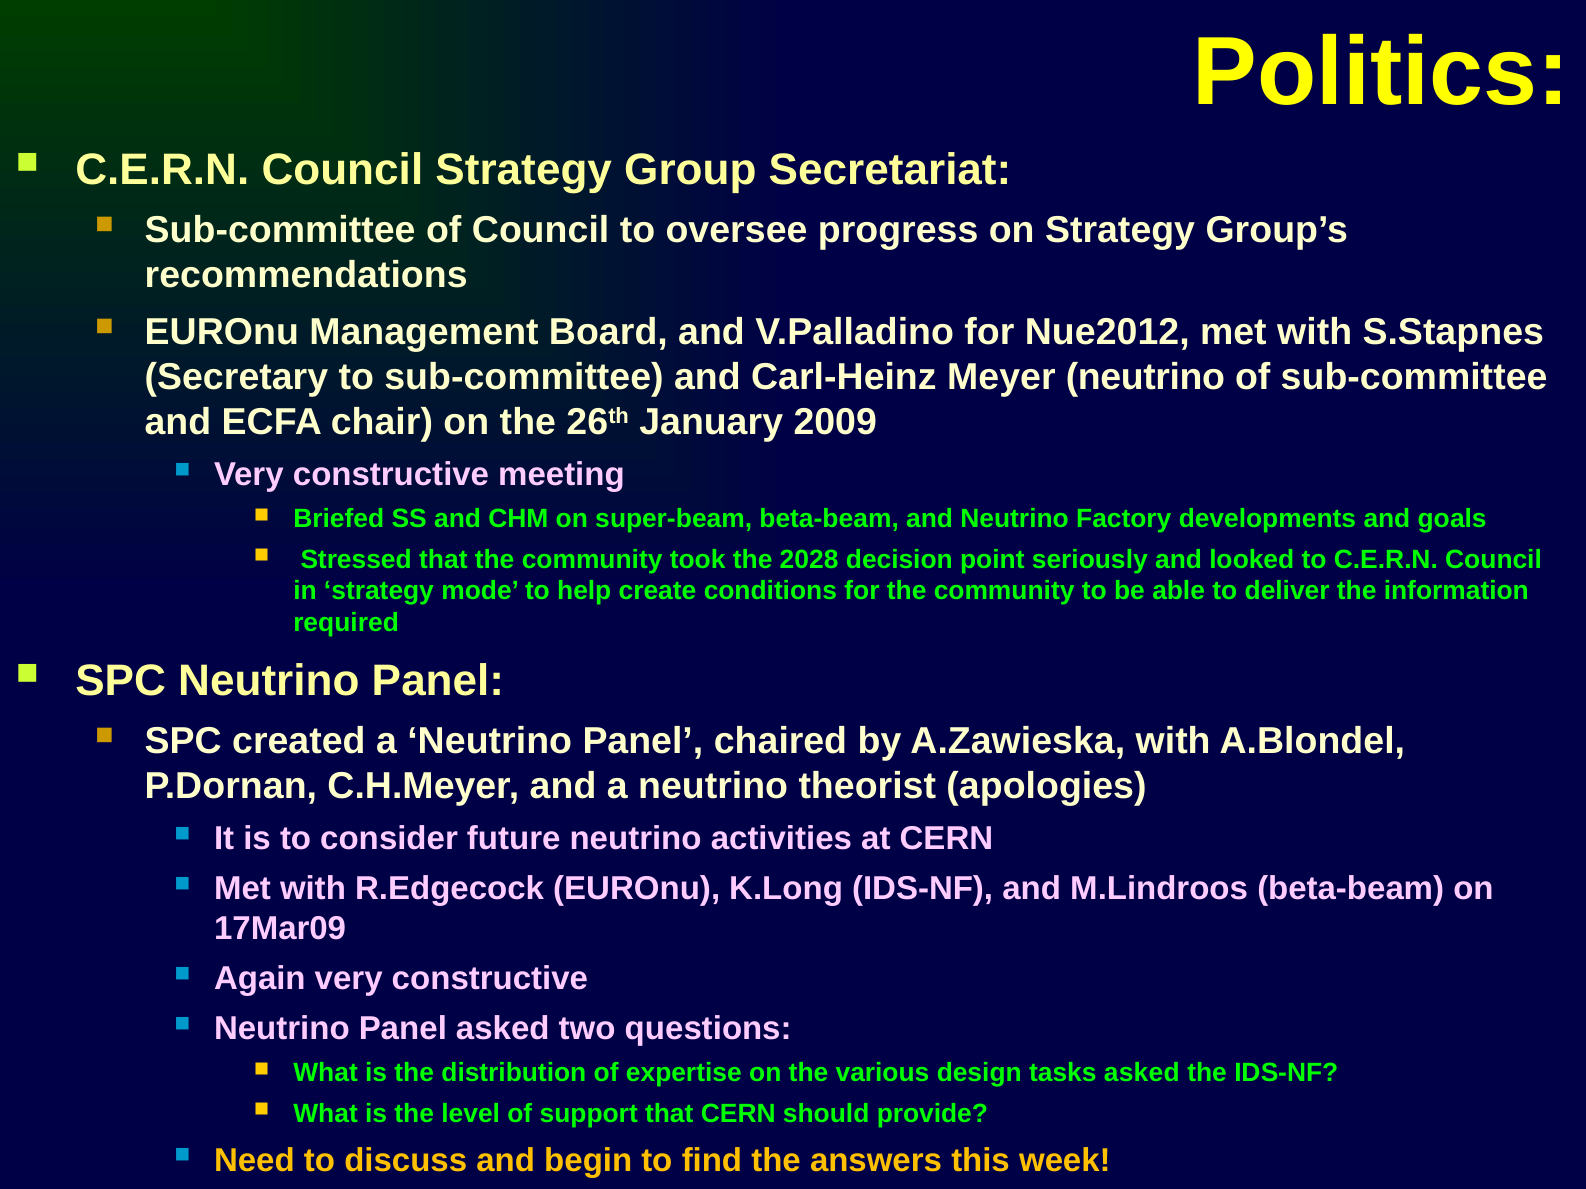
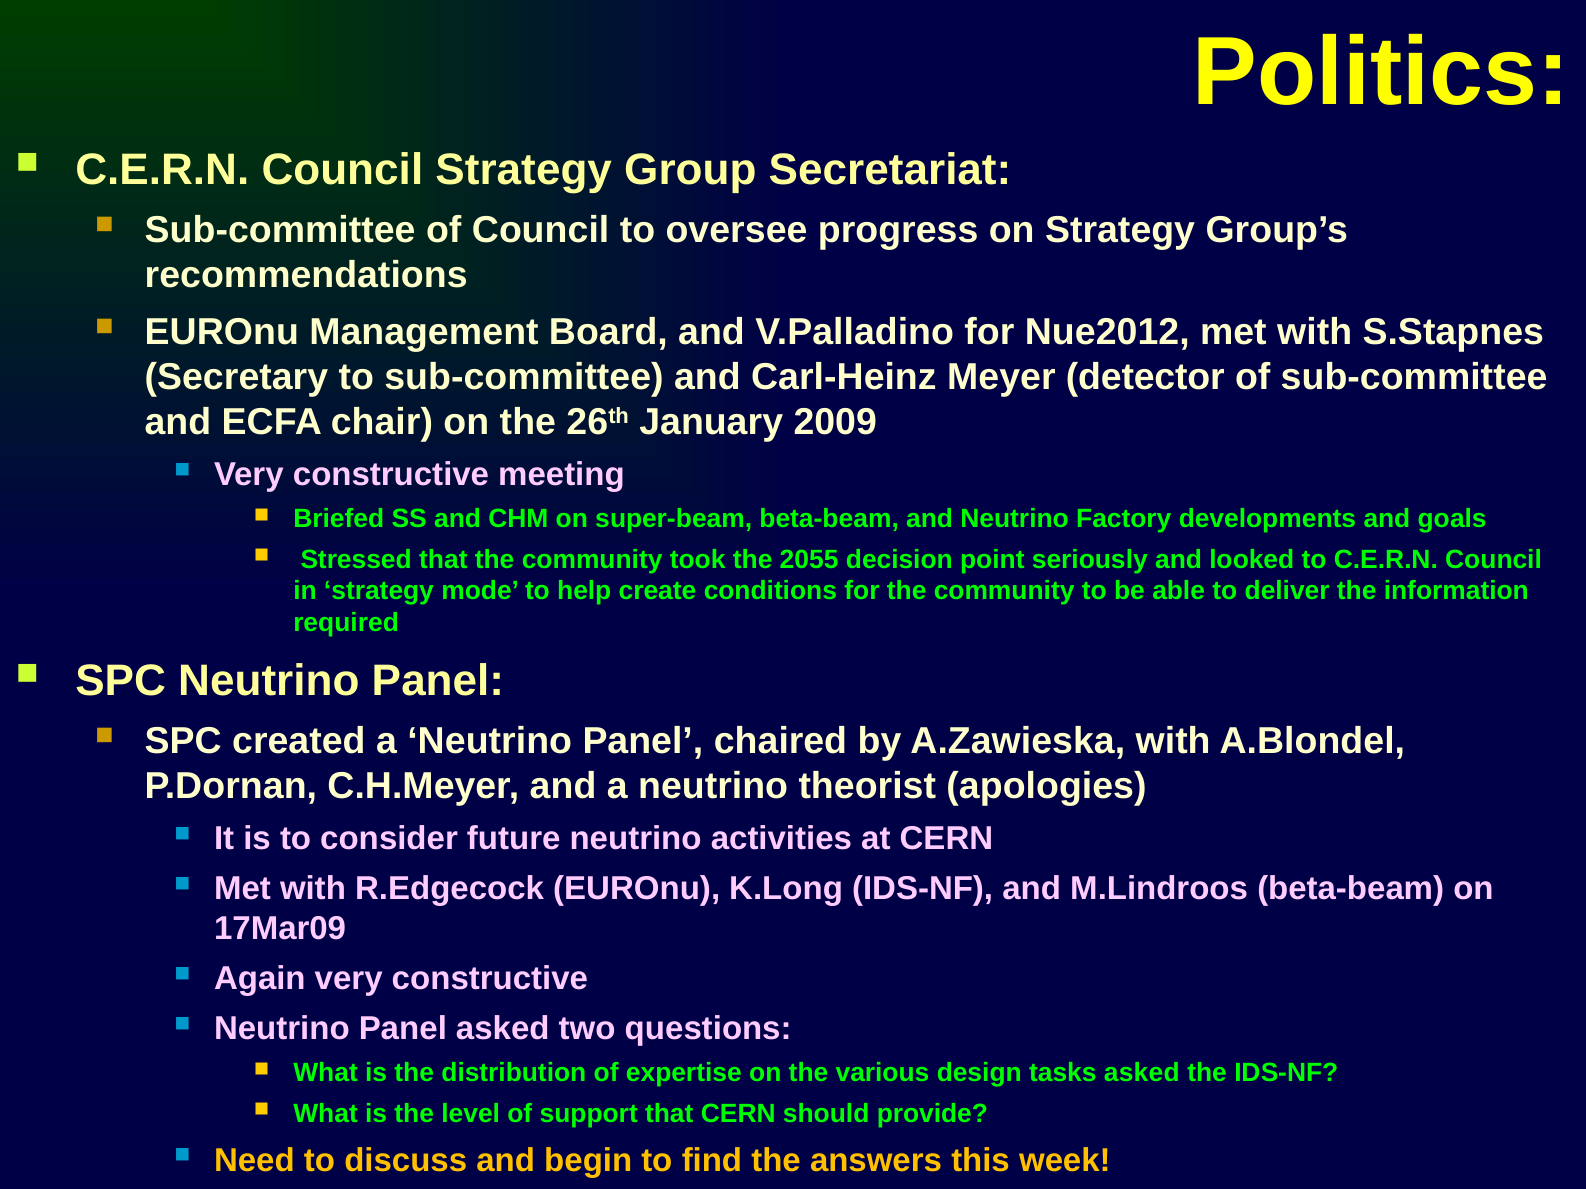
Meyer neutrino: neutrino -> detector (1145, 378)
2028: 2028 -> 2055 (809, 560)
